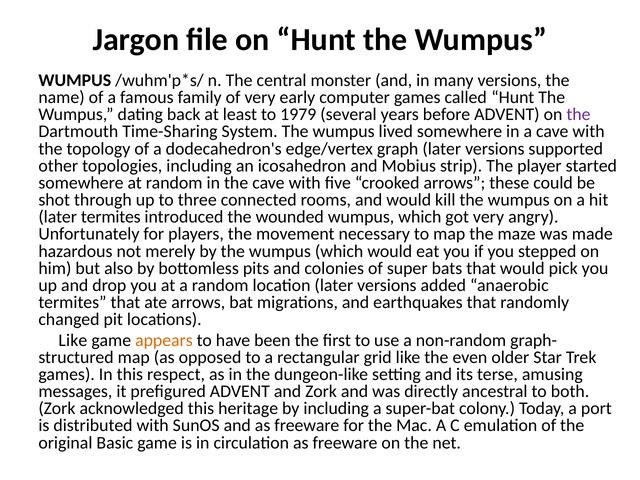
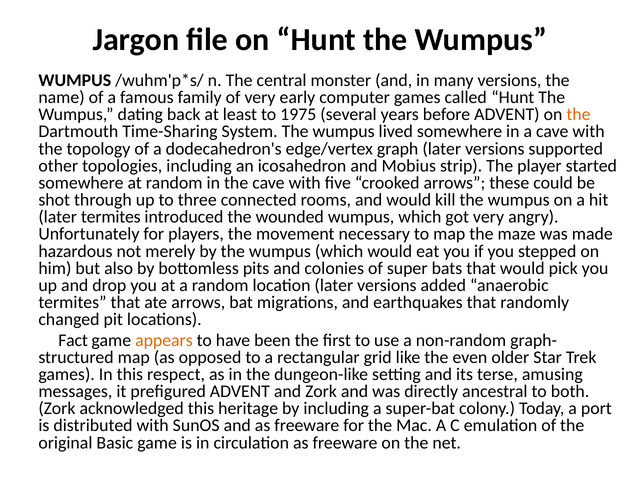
1979: 1979 -> 1975 (298, 114)
the colour: purple -> orange (578, 114)
Like: Like -> Fact (73, 340)
